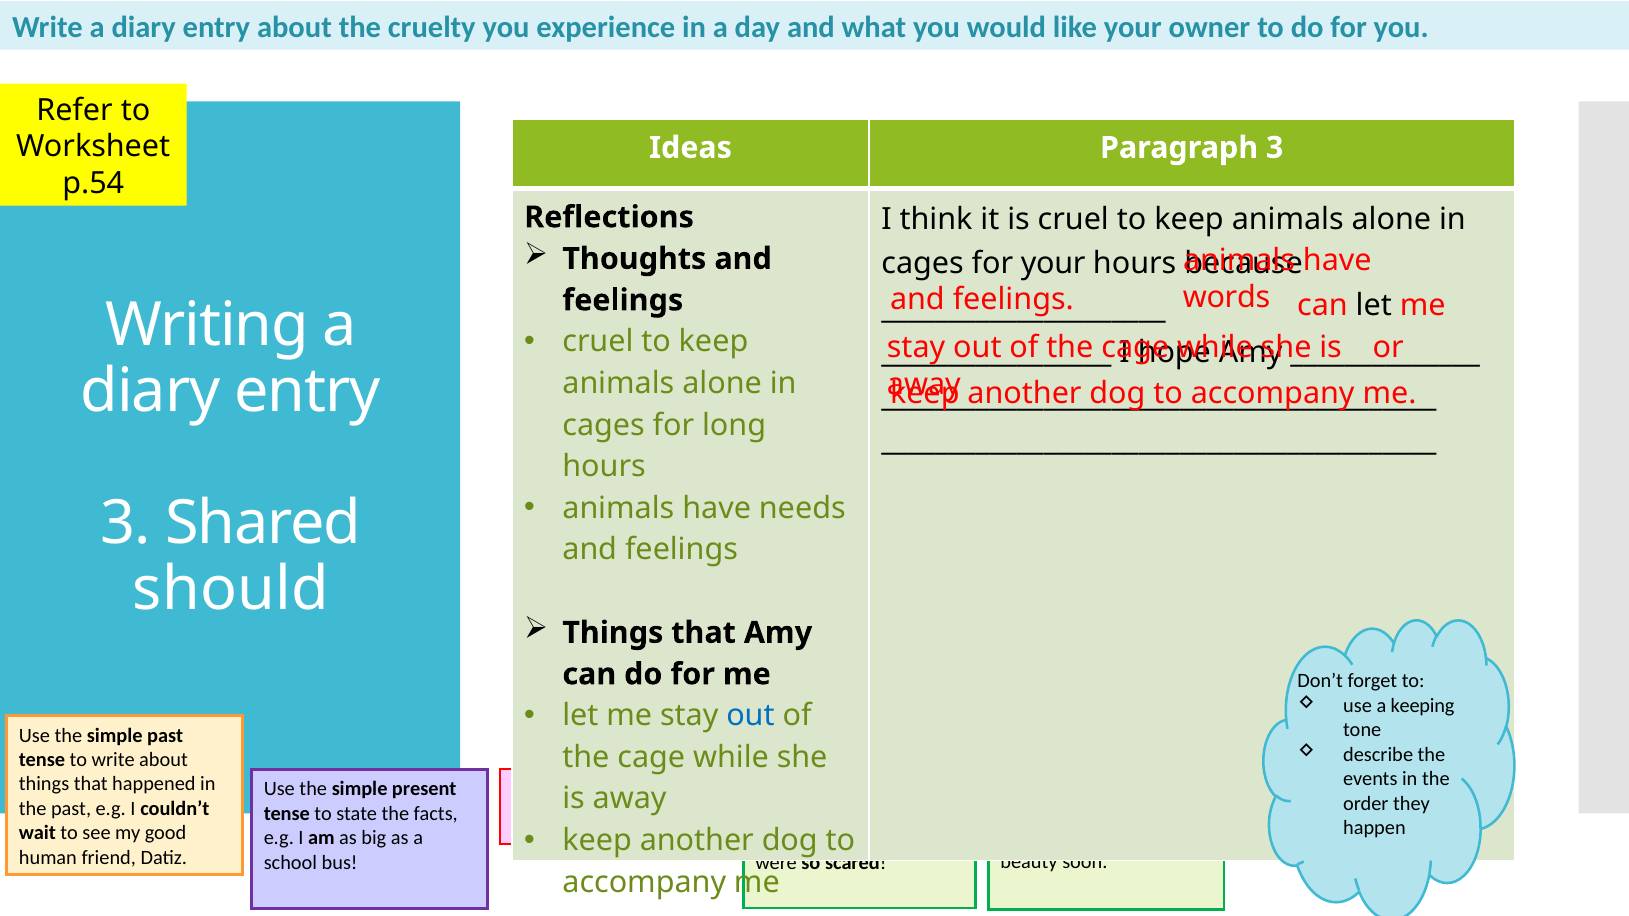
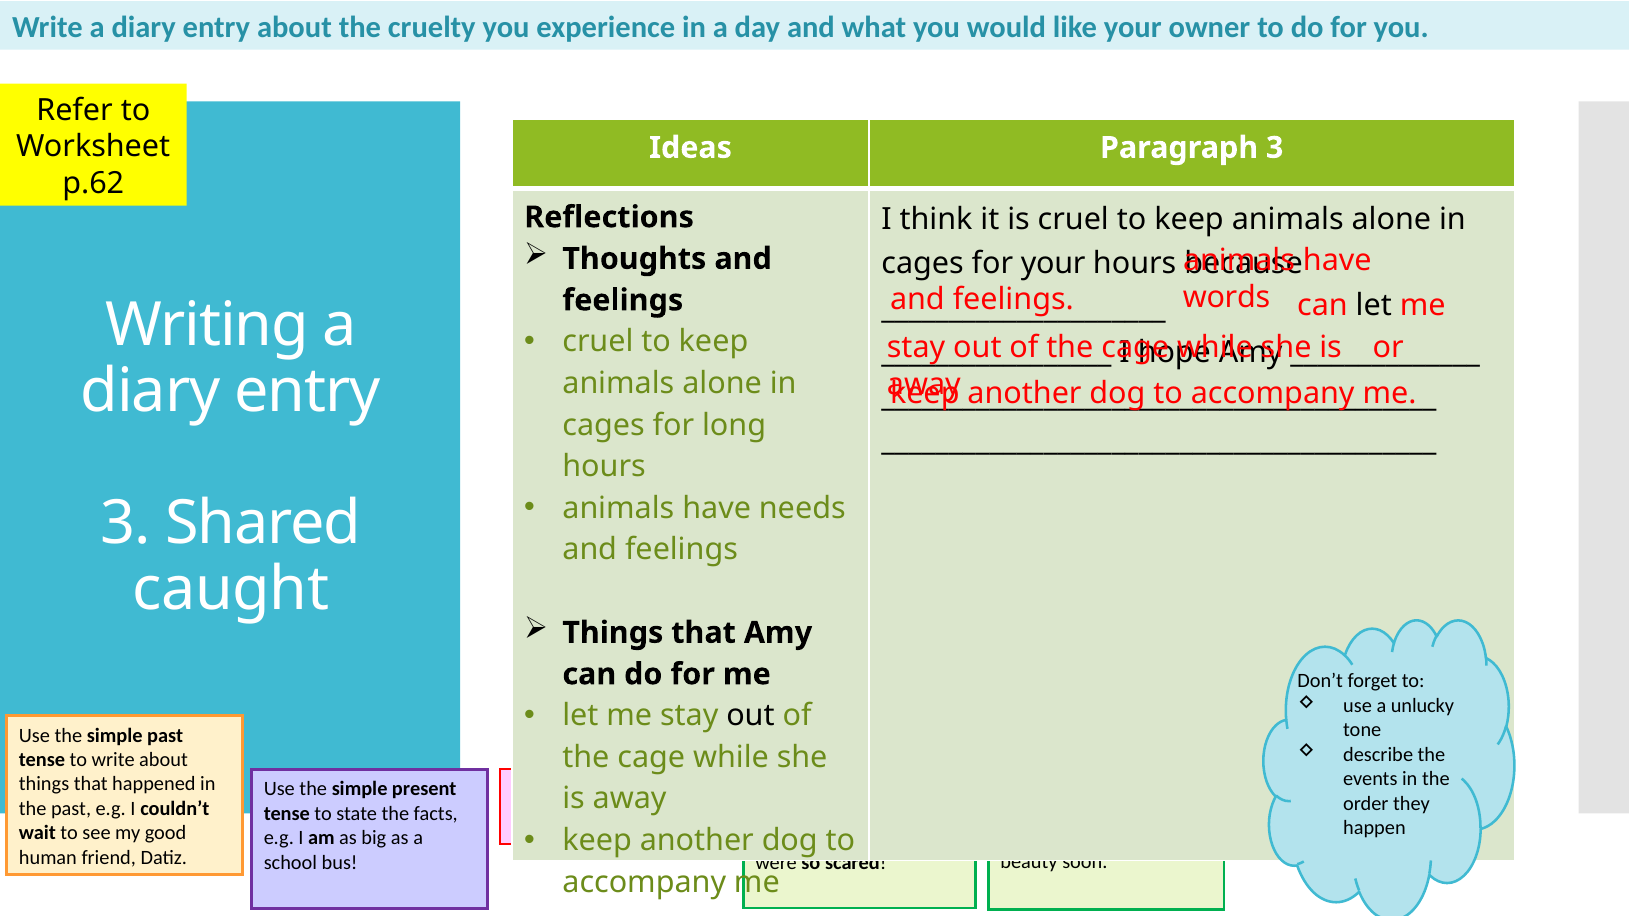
p.54: p.54 -> p.62 (93, 183)
should: should -> caught (231, 589)
keeping: keeping -> unlucky (1422, 706)
out colour: blue -> black (750, 716)
